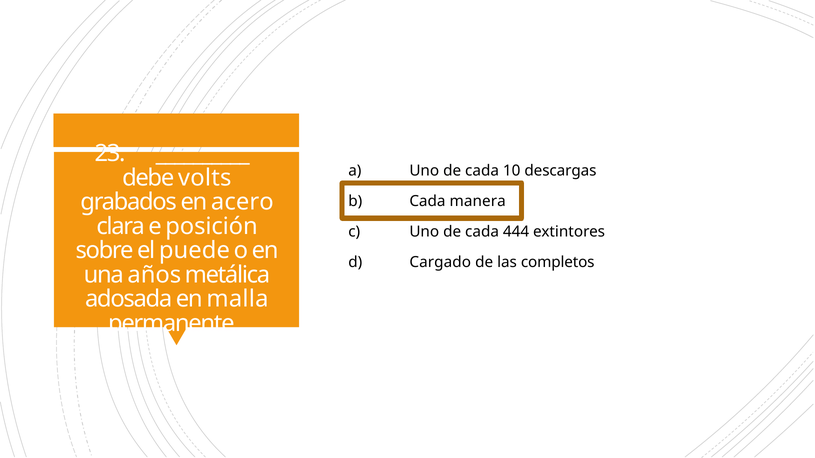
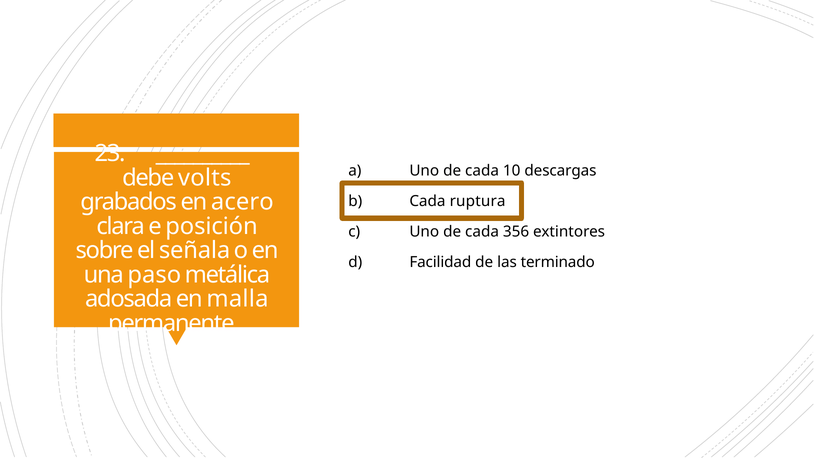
manera: manera -> ruptura (478, 202)
444: 444 -> 356 (516, 232)
puede: puede -> señala (195, 251)
Cargado: Cargado -> Facilidad (440, 262)
completos: completos -> terminado (558, 262)
años: años -> paso (154, 275)
